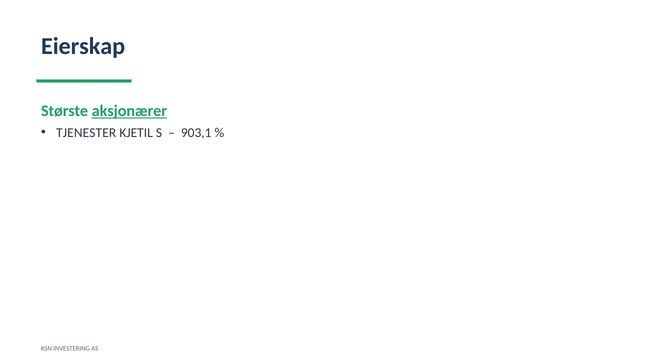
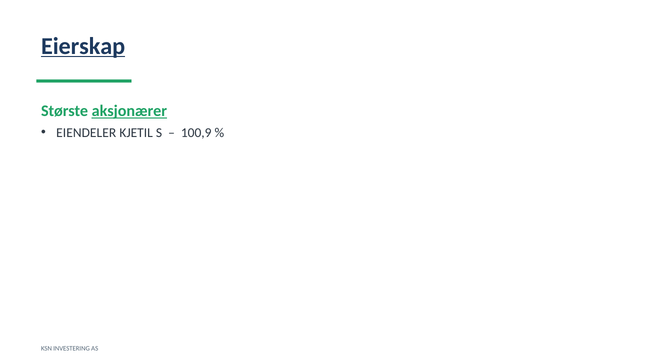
Eierskap underline: none -> present (83, 46)
TJENESTER: TJENESTER -> EIENDELER (86, 133)
903,1: 903,1 -> 100,9 (196, 133)
